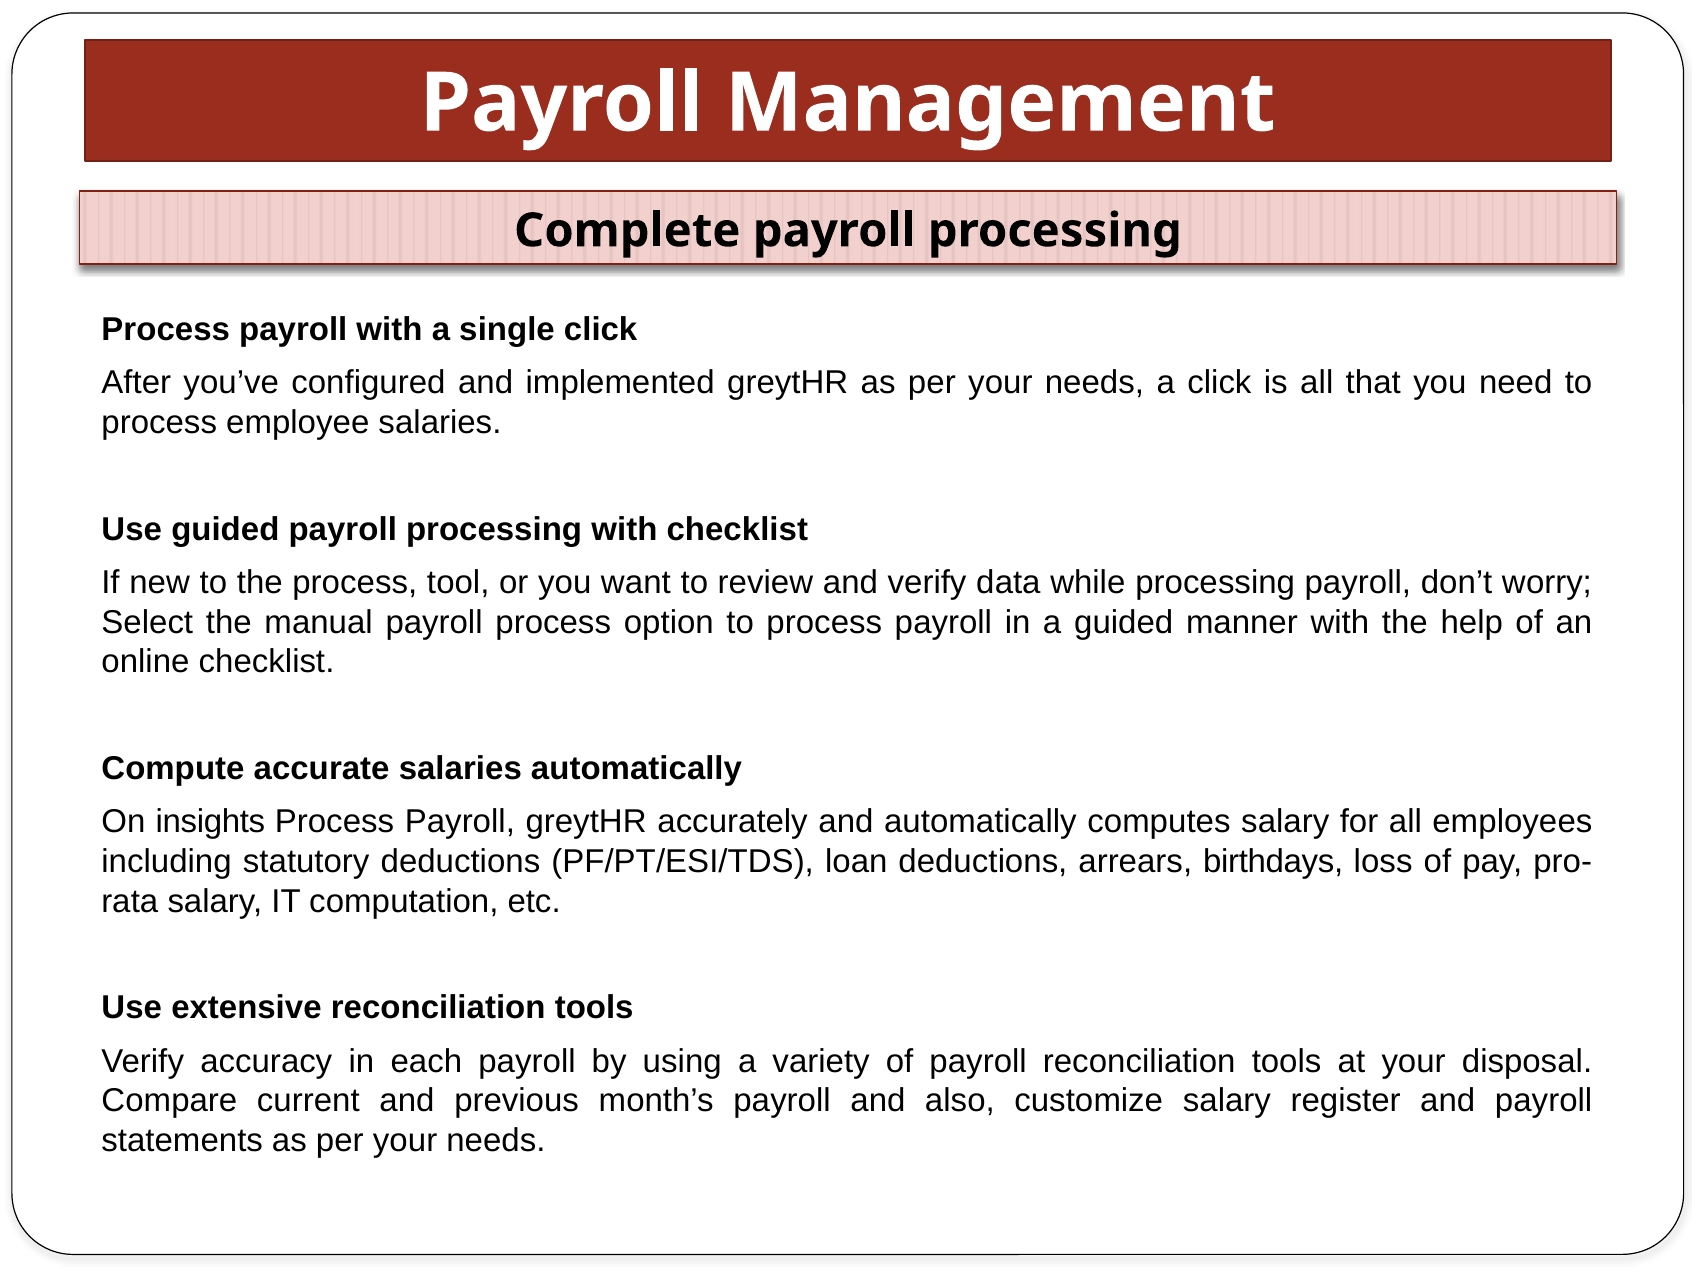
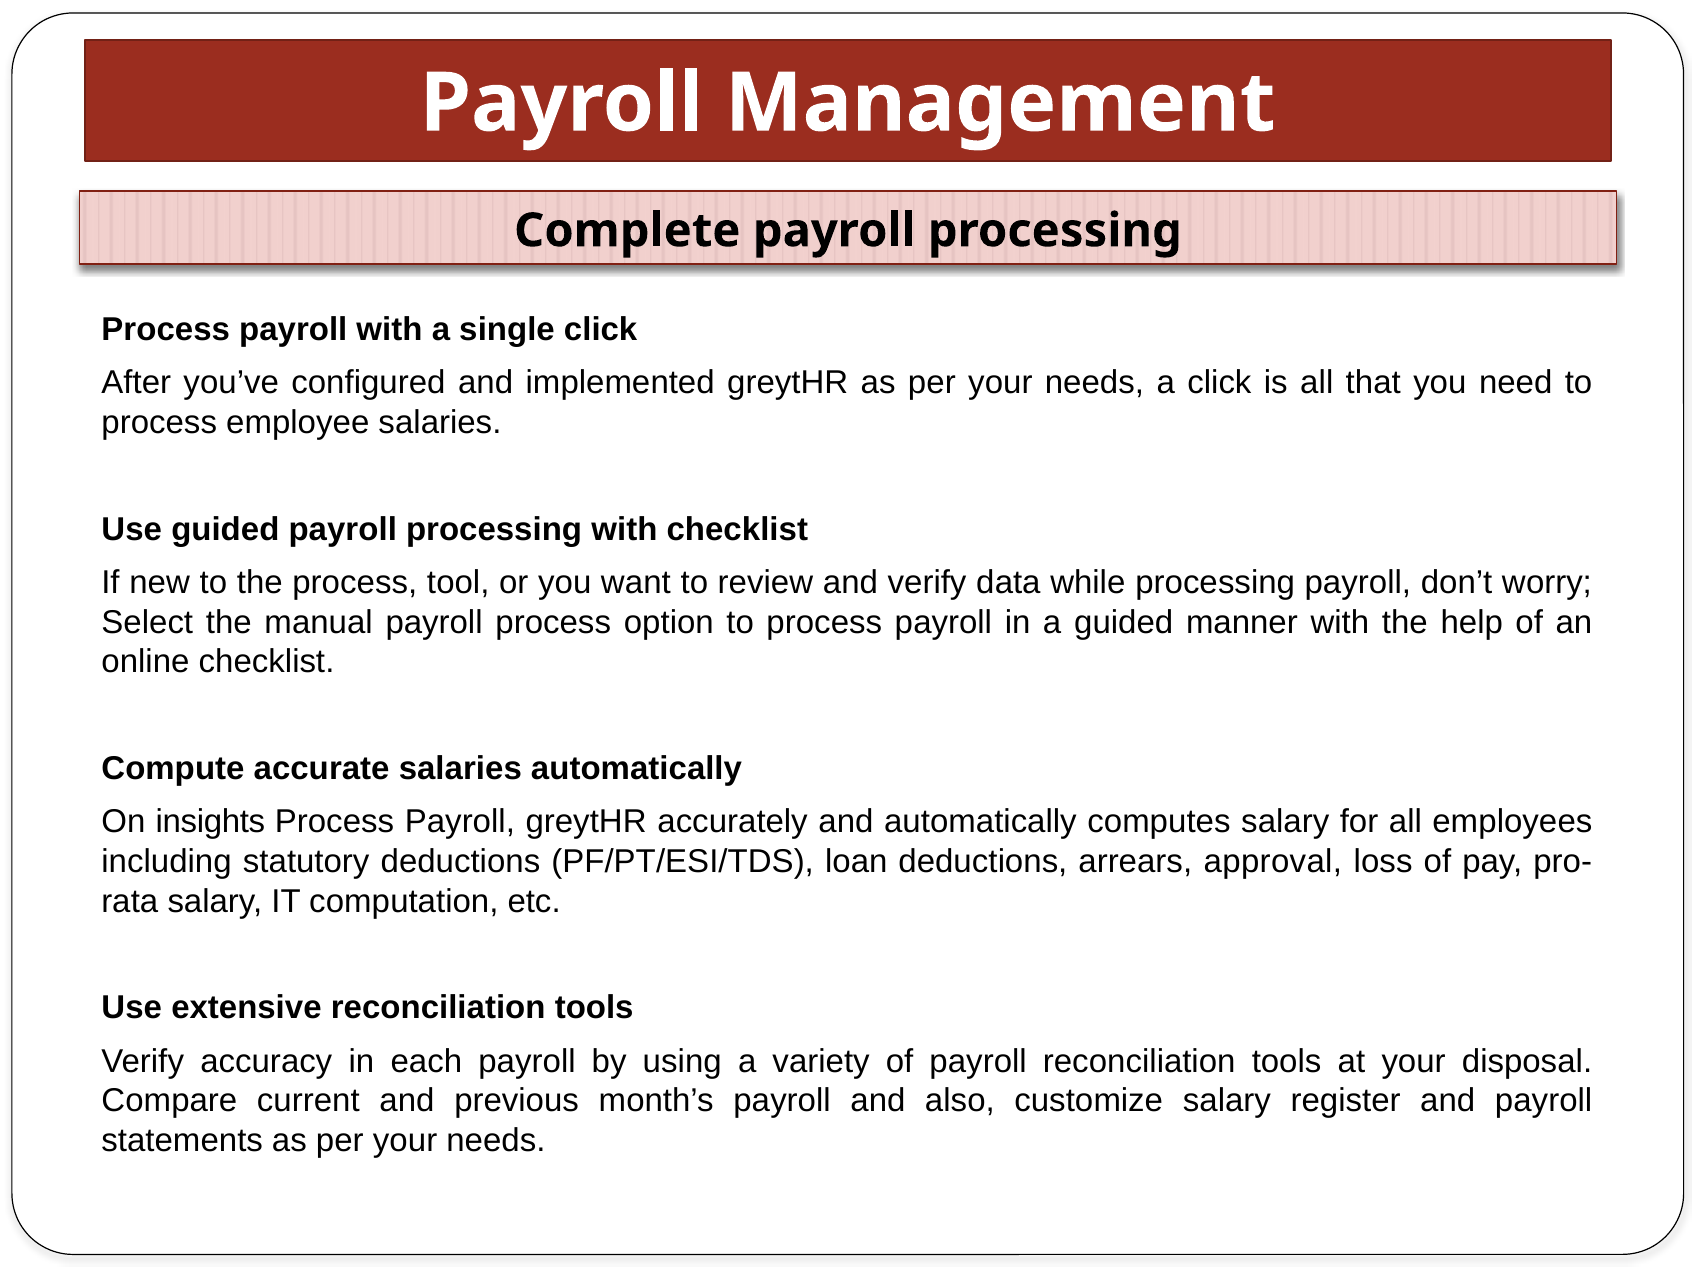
birthdays: birthdays -> approval (1273, 862)
